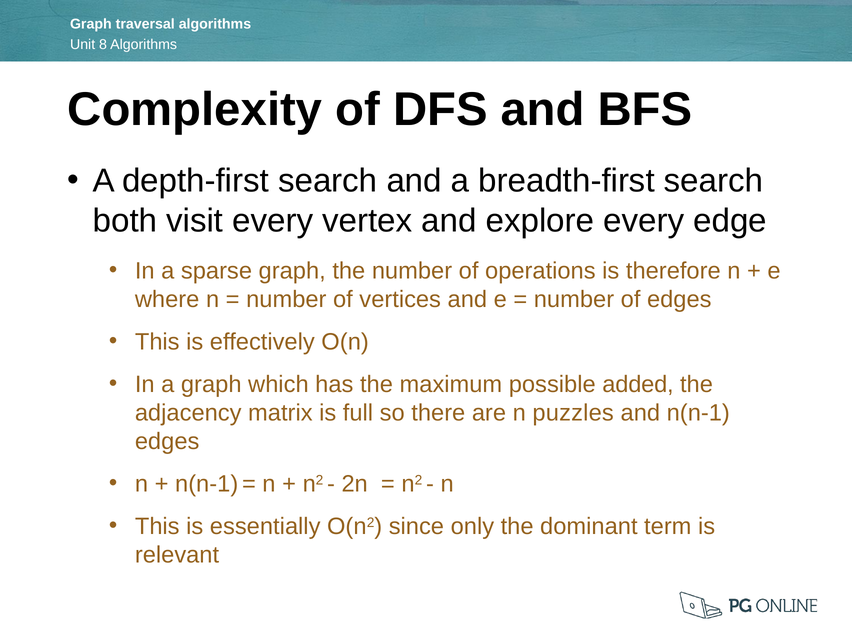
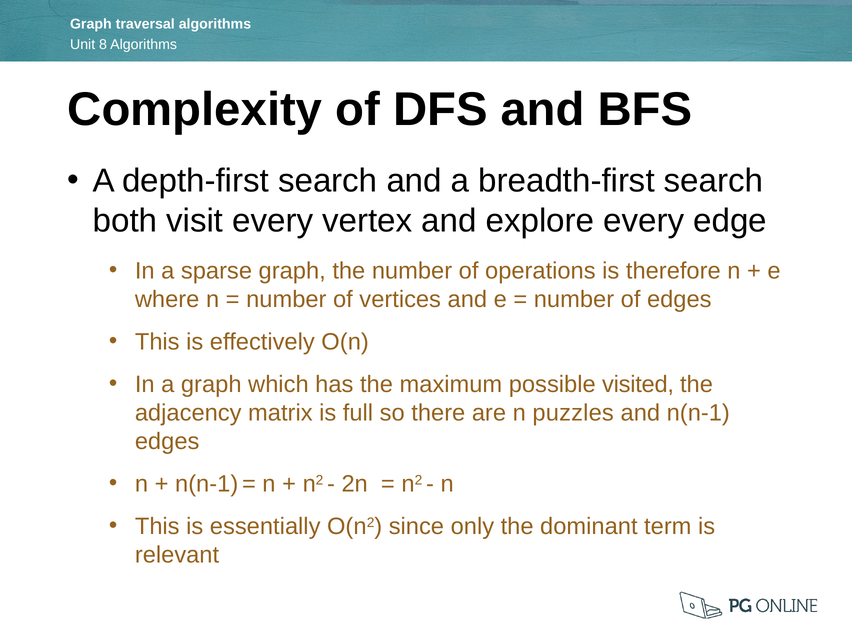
added: added -> visited (638, 384)
